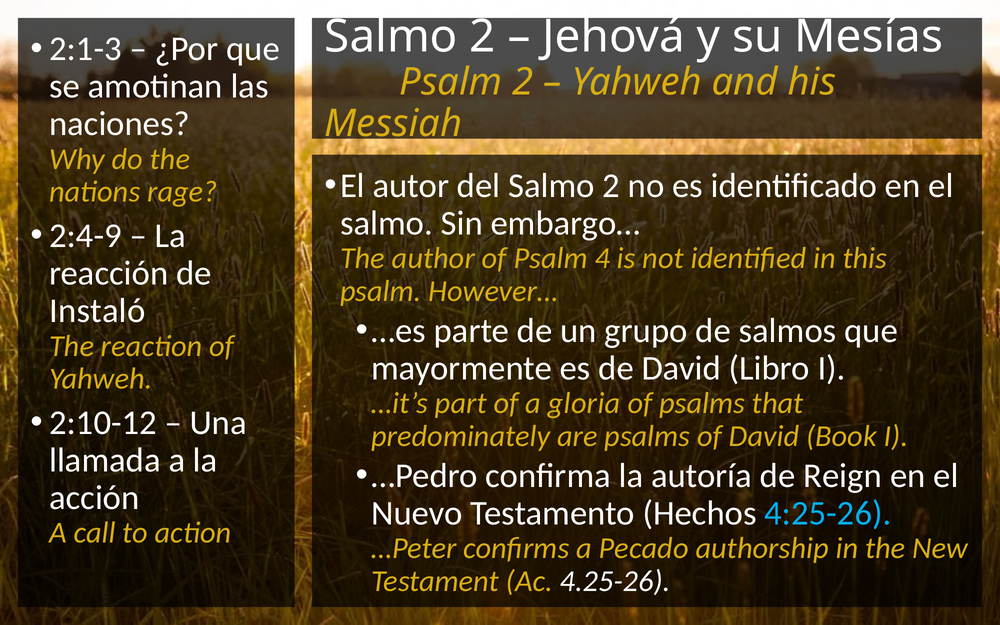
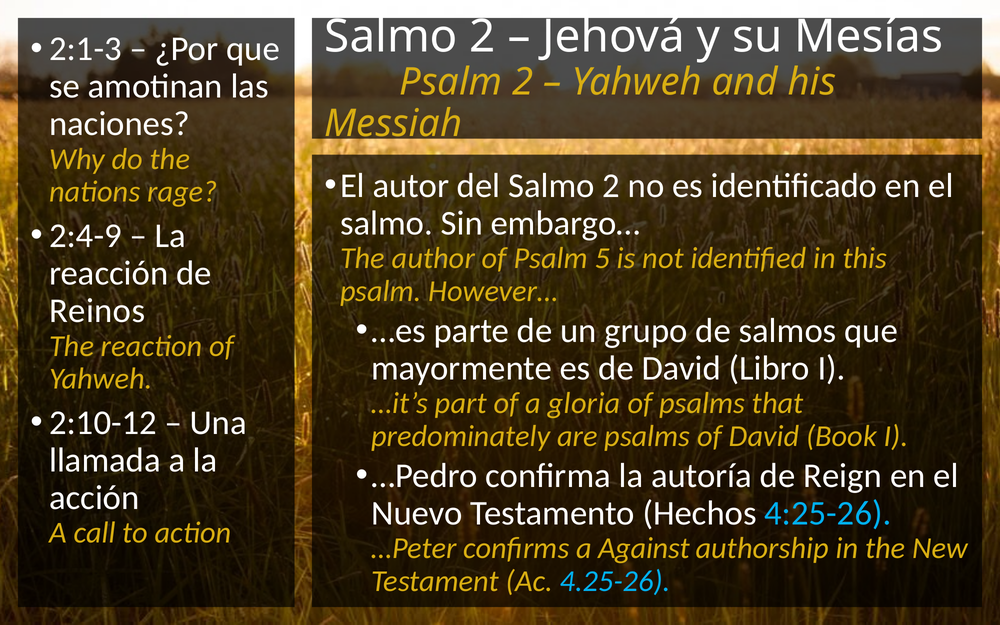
4: 4 -> 5 (602, 258)
Instaló: Instaló -> Reinos (97, 311)
Pecado: Pecado -> Against (644, 548)
4.25-26 colour: white -> light blue (615, 581)
